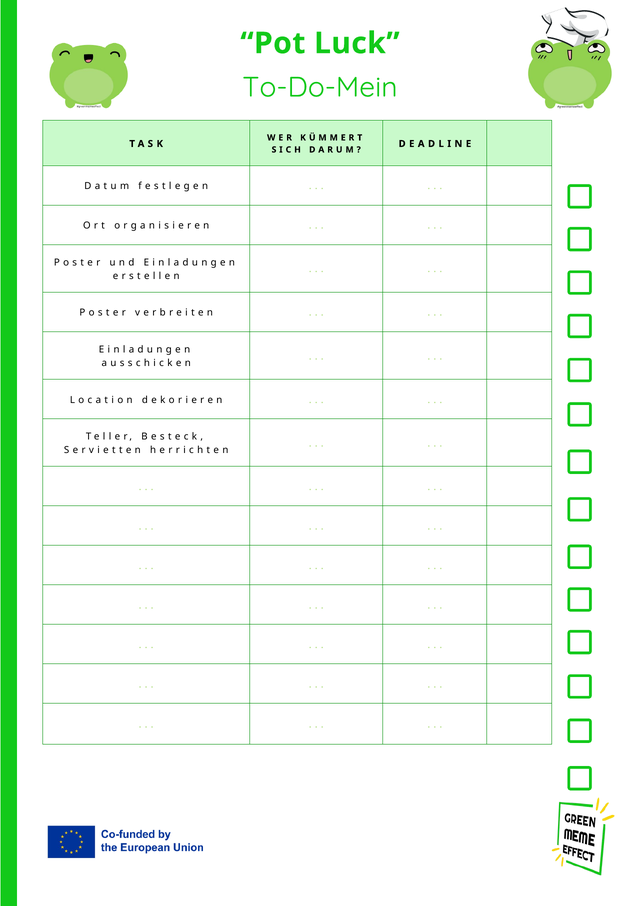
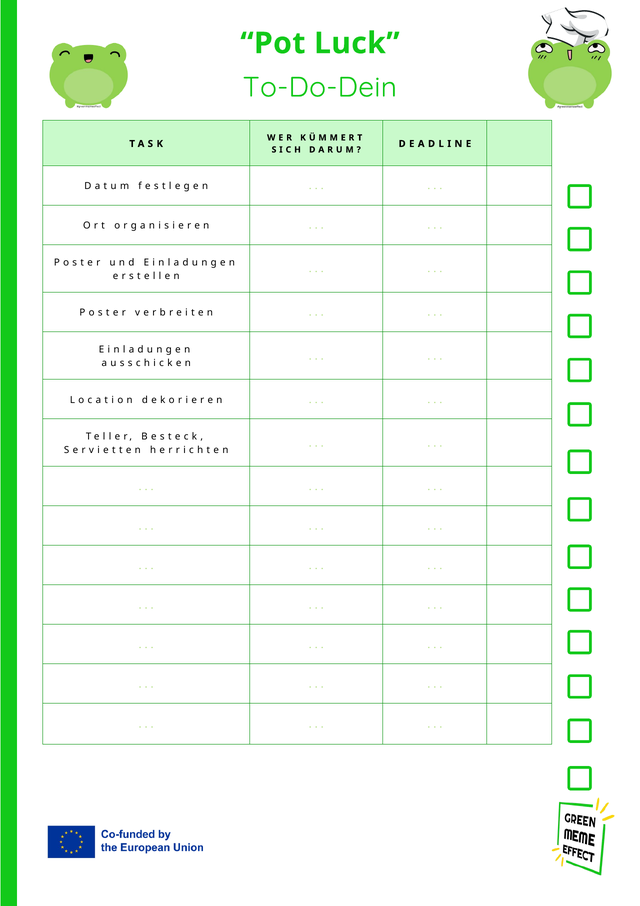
To-Do-Mein: To-Do-Mein -> To-Do-Dein (320, 87)
